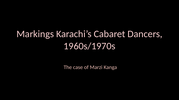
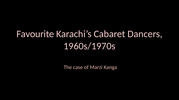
Markings: Markings -> Favourite (35, 34)
